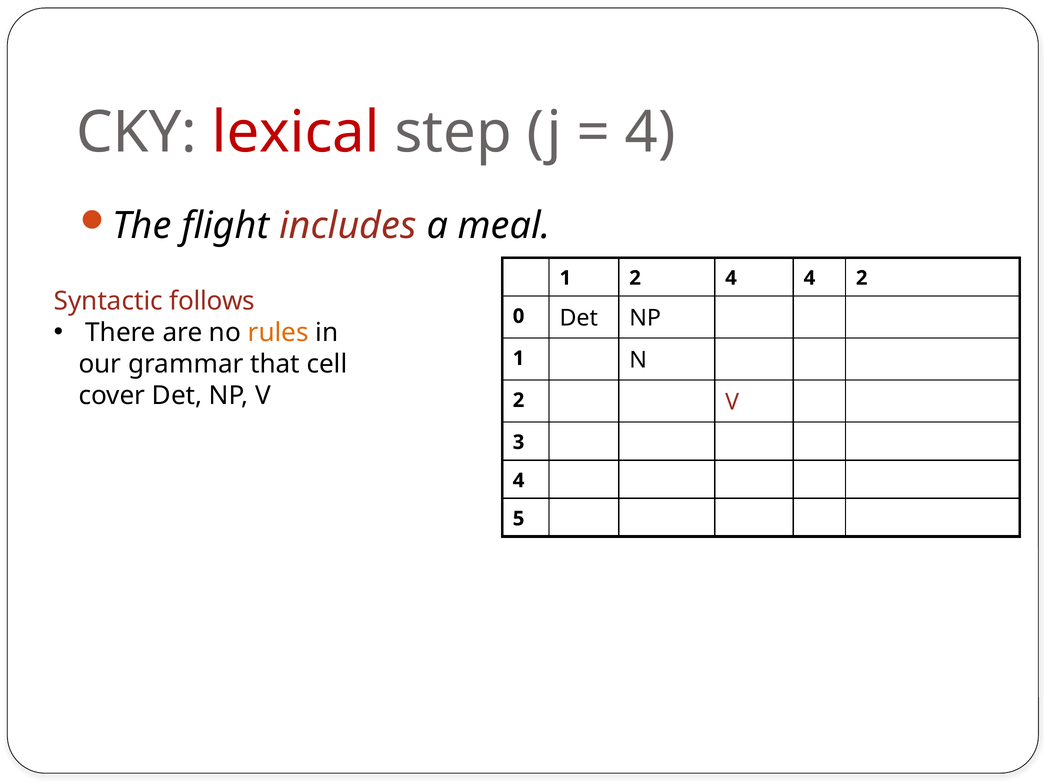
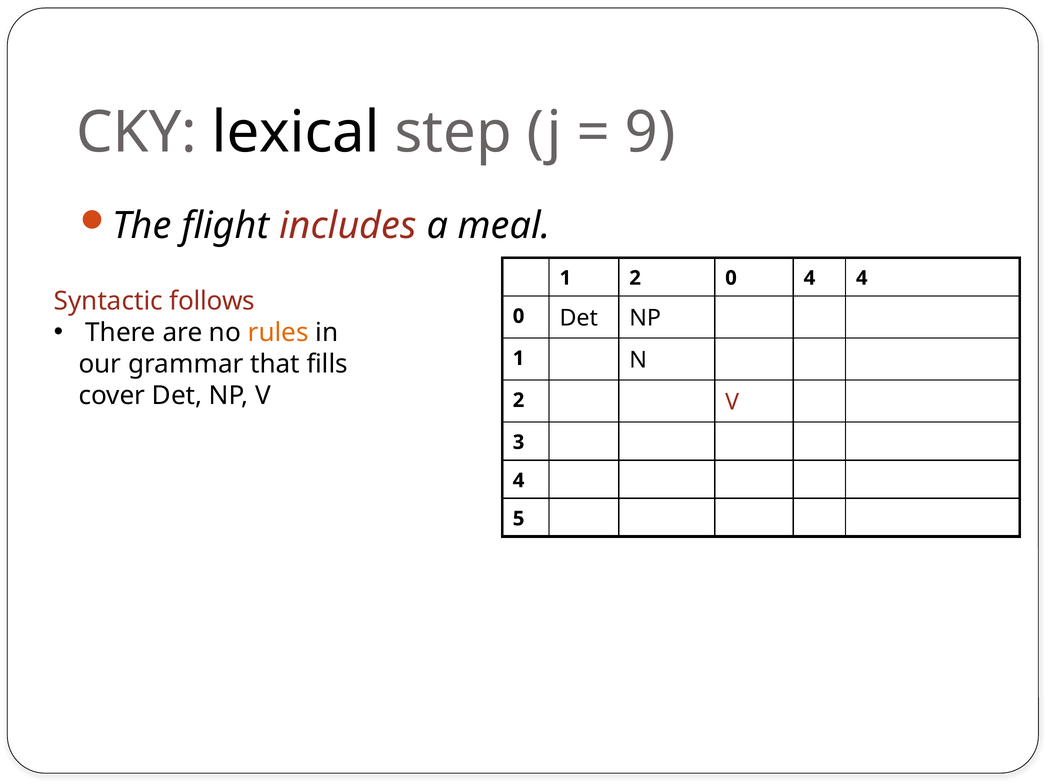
lexical colour: red -> black (296, 133)
4: 4 -> 9 (650, 133)
2 4: 4 -> 0 (731, 278)
4 2: 2 -> 4 (862, 278)
cell: cell -> fills (327, 364)
